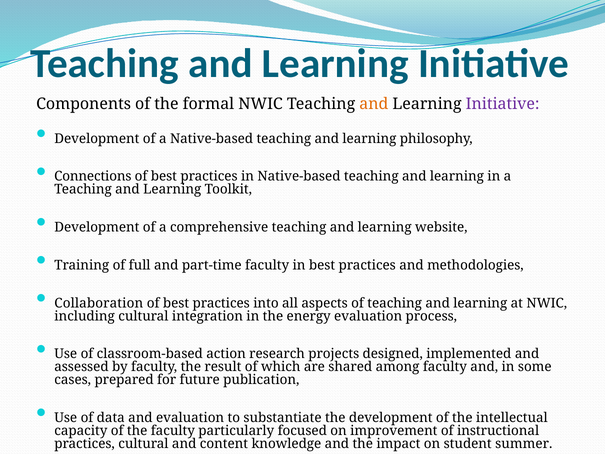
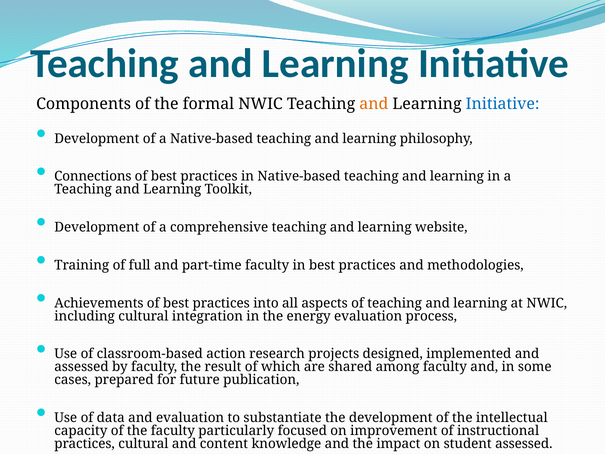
Initiative colour: purple -> blue (503, 104)
Collaboration: Collaboration -> Achievements (99, 303)
student summer: summer -> assessed (524, 443)
